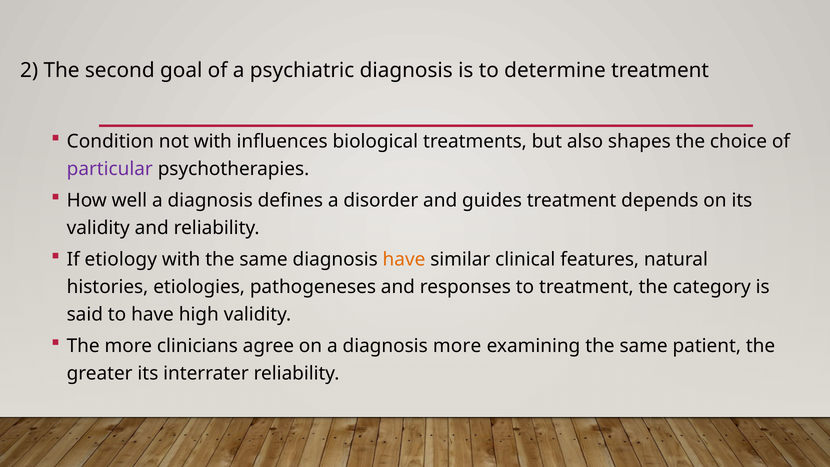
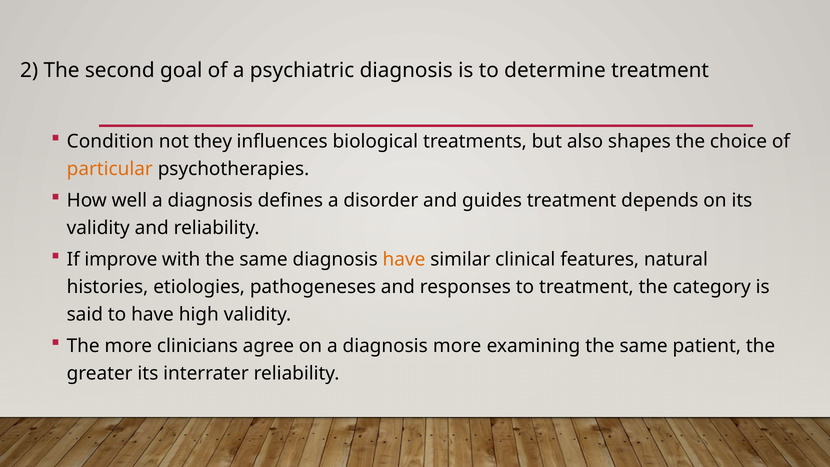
not with: with -> they (213, 142)
particular colour: purple -> orange (110, 169)
etiology: etiology -> improve (121, 260)
